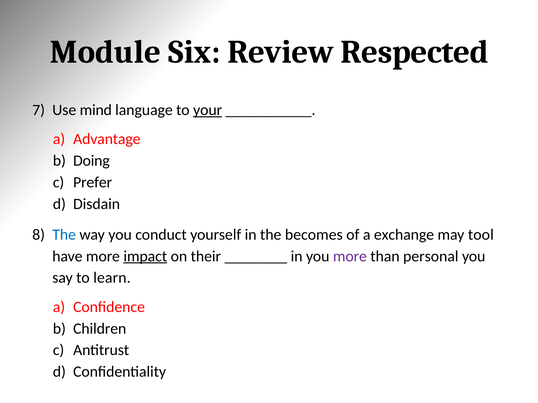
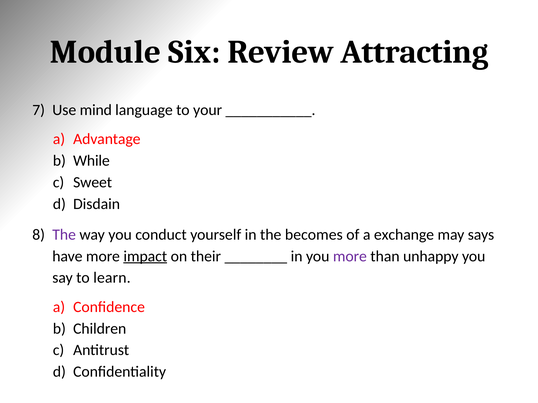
Respected: Respected -> Attracting (414, 52)
your underline: present -> none (208, 110)
Doing: Doing -> While (91, 161)
Prefer: Prefer -> Sweet (93, 183)
The colour: blue -> purple (64, 235)
tool: tool -> says (481, 235)
personal: personal -> unhappy (431, 256)
